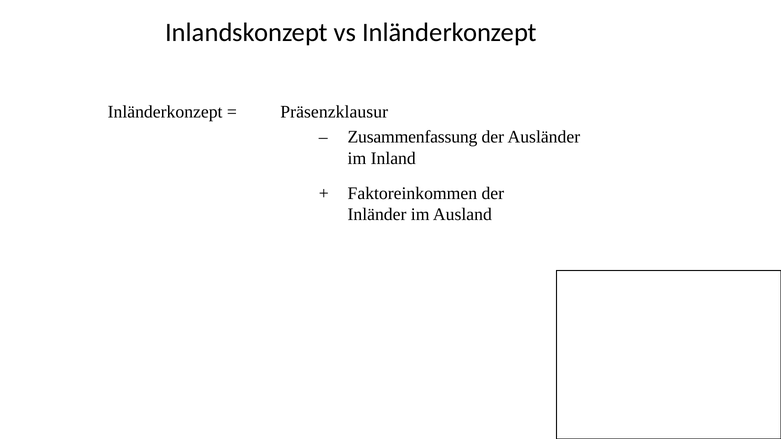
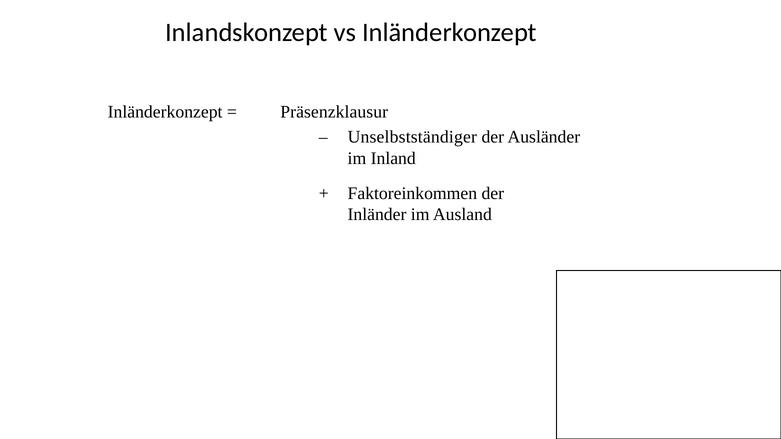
Zusammenfassung: Zusammenfassung -> Unselbstständiger (412, 137)
